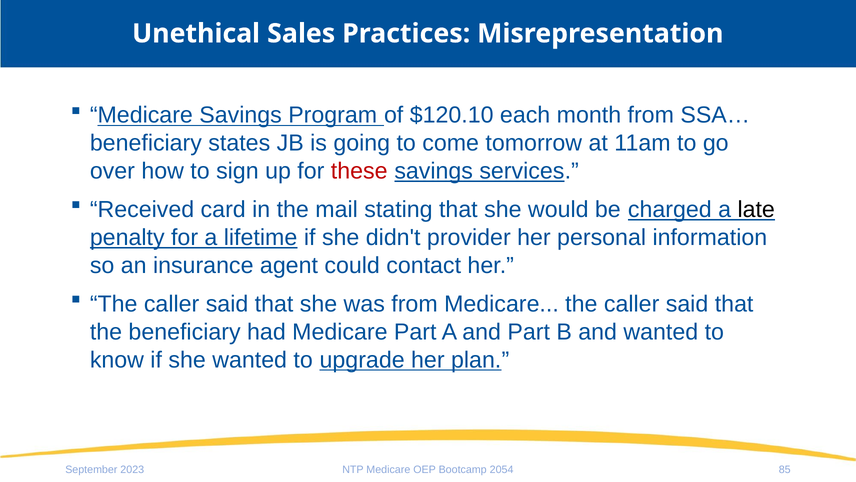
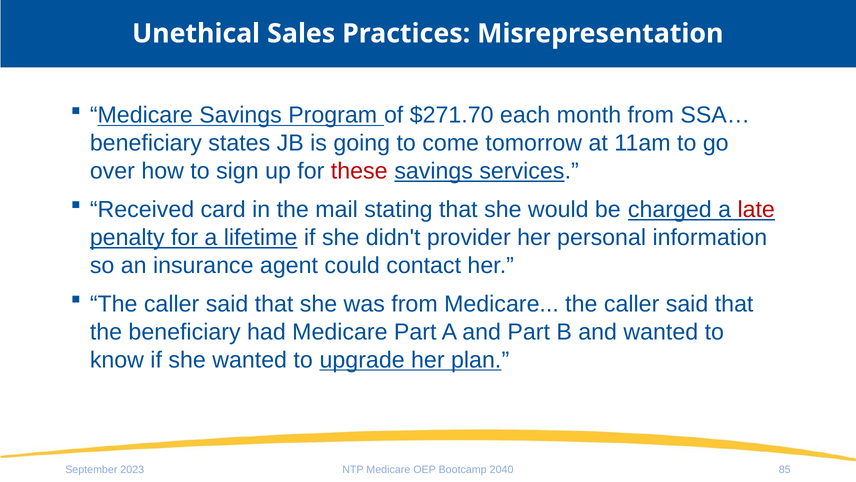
$120.10: $120.10 -> $271.70 (452, 115)
late colour: black -> red (756, 209)
2054: 2054 -> 2040 (502, 469)
